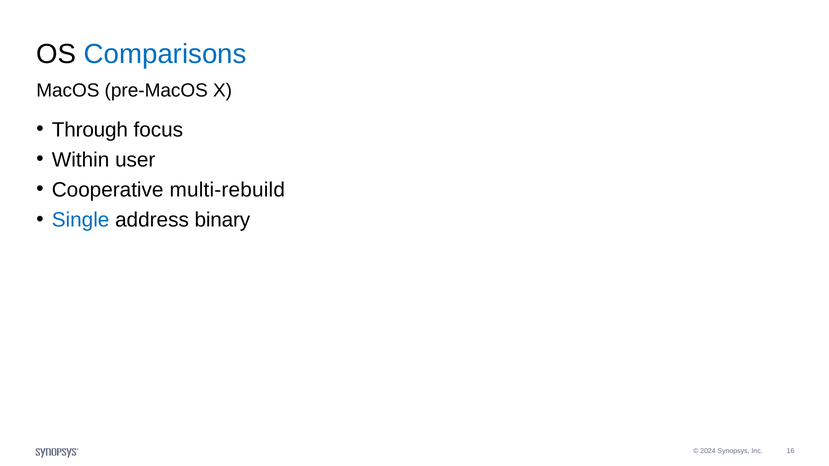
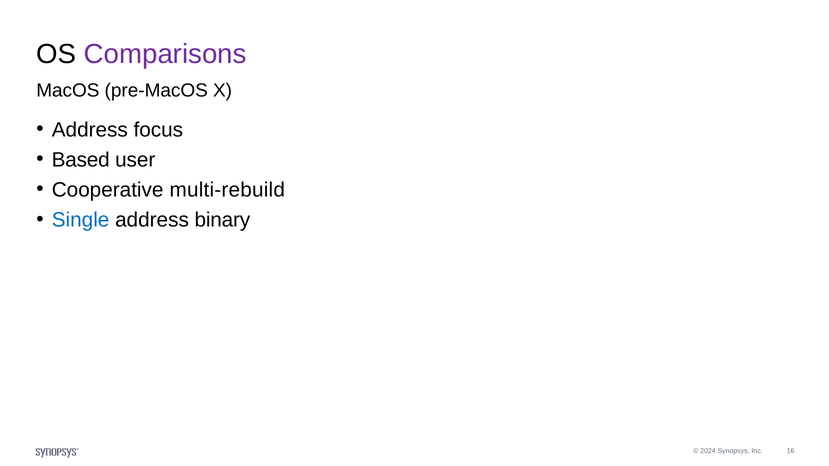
Comparisons colour: blue -> purple (165, 54)
Through: Through -> Address (90, 130)
Within: Within -> Based (81, 160)
